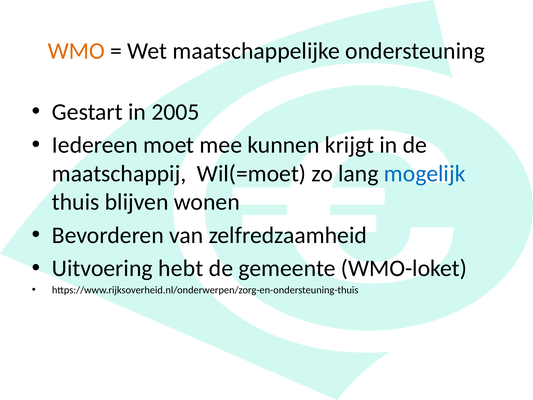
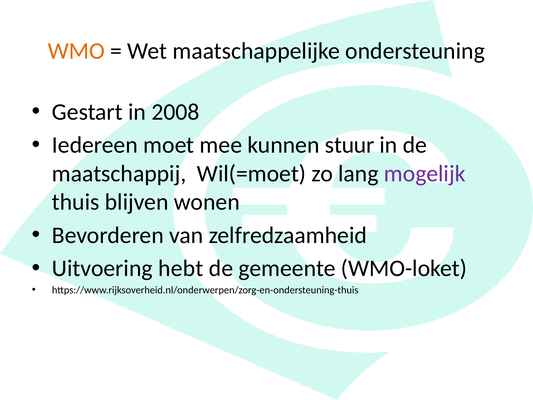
2005: 2005 -> 2008 (175, 112)
krijgt: krijgt -> stuur (350, 145)
mogelijk colour: blue -> purple (425, 173)
